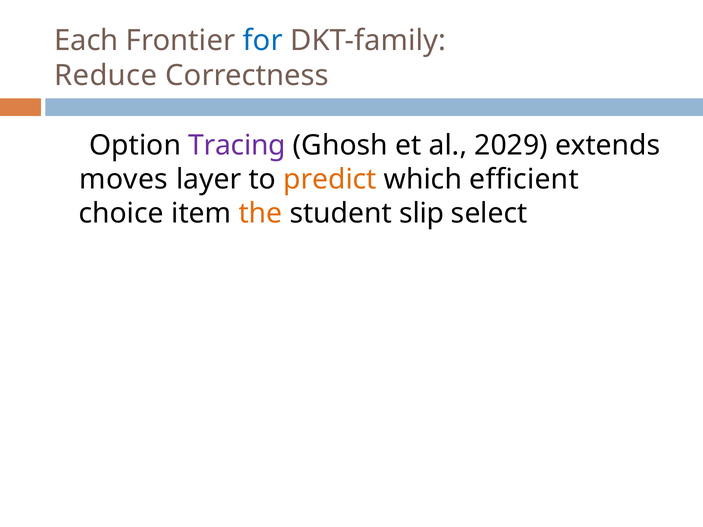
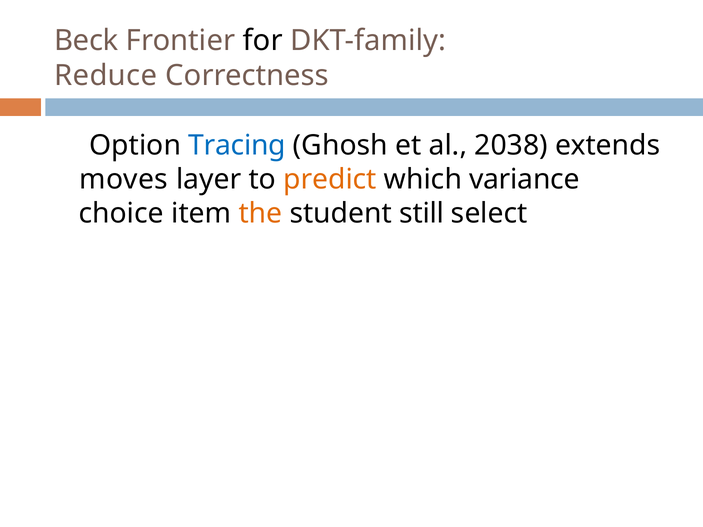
Each: Each -> Beck (86, 41)
for colour: blue -> black (263, 41)
Tracing colour: purple -> blue (237, 146)
2029: 2029 -> 2038 (511, 146)
efficient: efficient -> variance (524, 180)
slip: slip -> still (422, 214)
